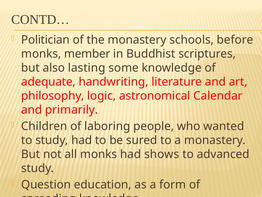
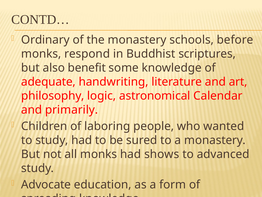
Politician: Politician -> Ordinary (45, 40)
member: member -> respond (87, 54)
lasting: lasting -> benefit (87, 68)
Question: Question -> Advocate (46, 184)
